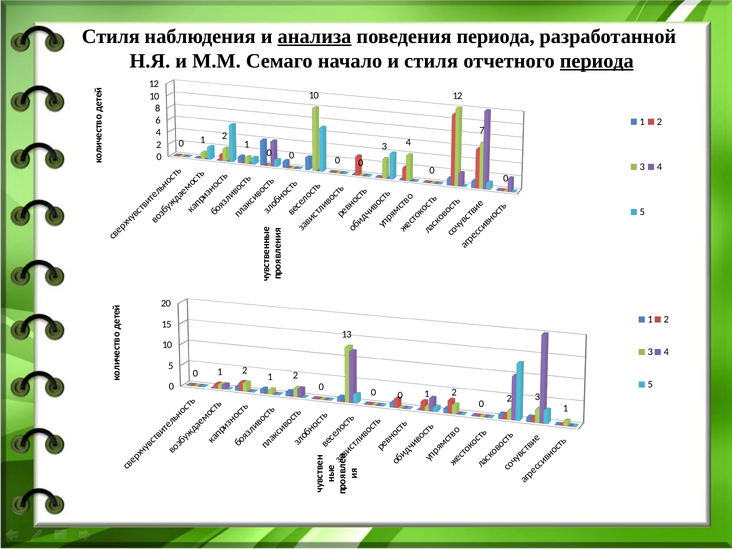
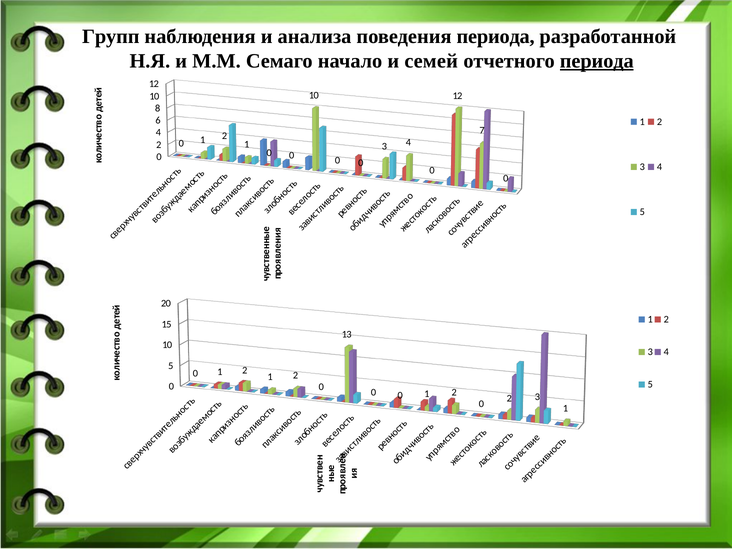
Стиля: Стиля -> Групп (111, 37)
анализа underline: present -> none (314, 37)
и стиля: стиля -> семей (431, 61)
